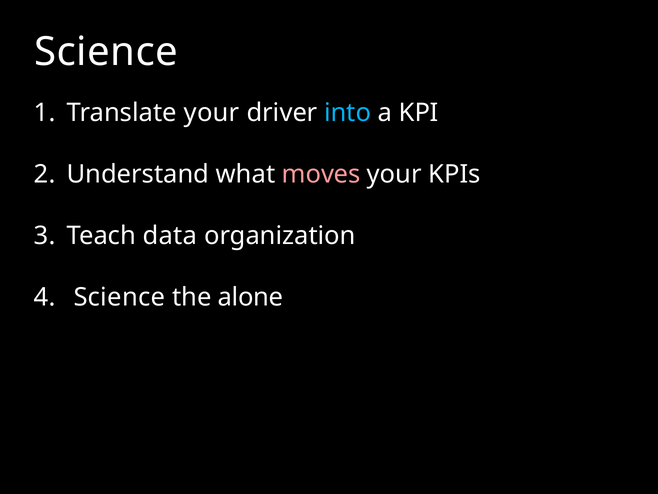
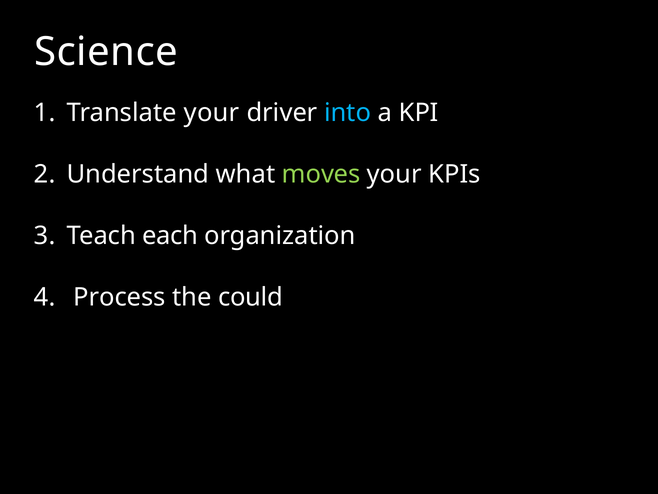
moves colour: pink -> light green (321, 174)
data: data -> each (170, 235)
Science: Science -> Process (120, 297)
alone: alone -> could (251, 297)
